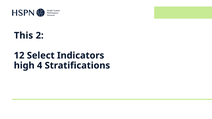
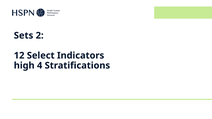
This: This -> Sets (24, 36)
